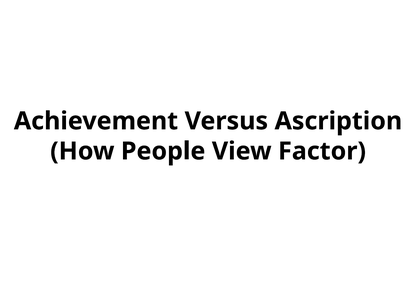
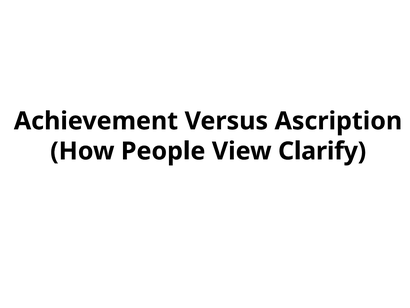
Factor: Factor -> Clarify (322, 151)
